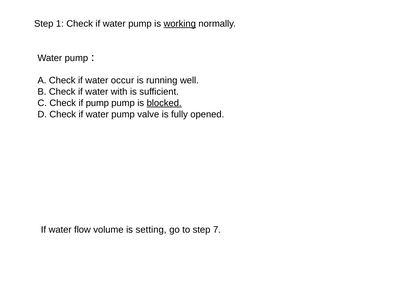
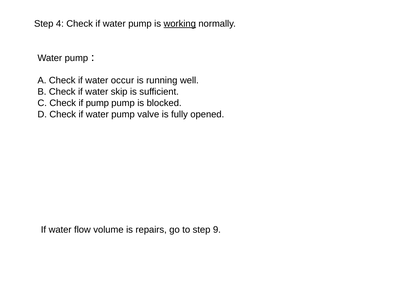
1: 1 -> 4 (60, 24)
with: with -> skip (119, 92)
blocked underline: present -> none (164, 103)
setting: setting -> repairs (151, 230)
7: 7 -> 9 (217, 230)
